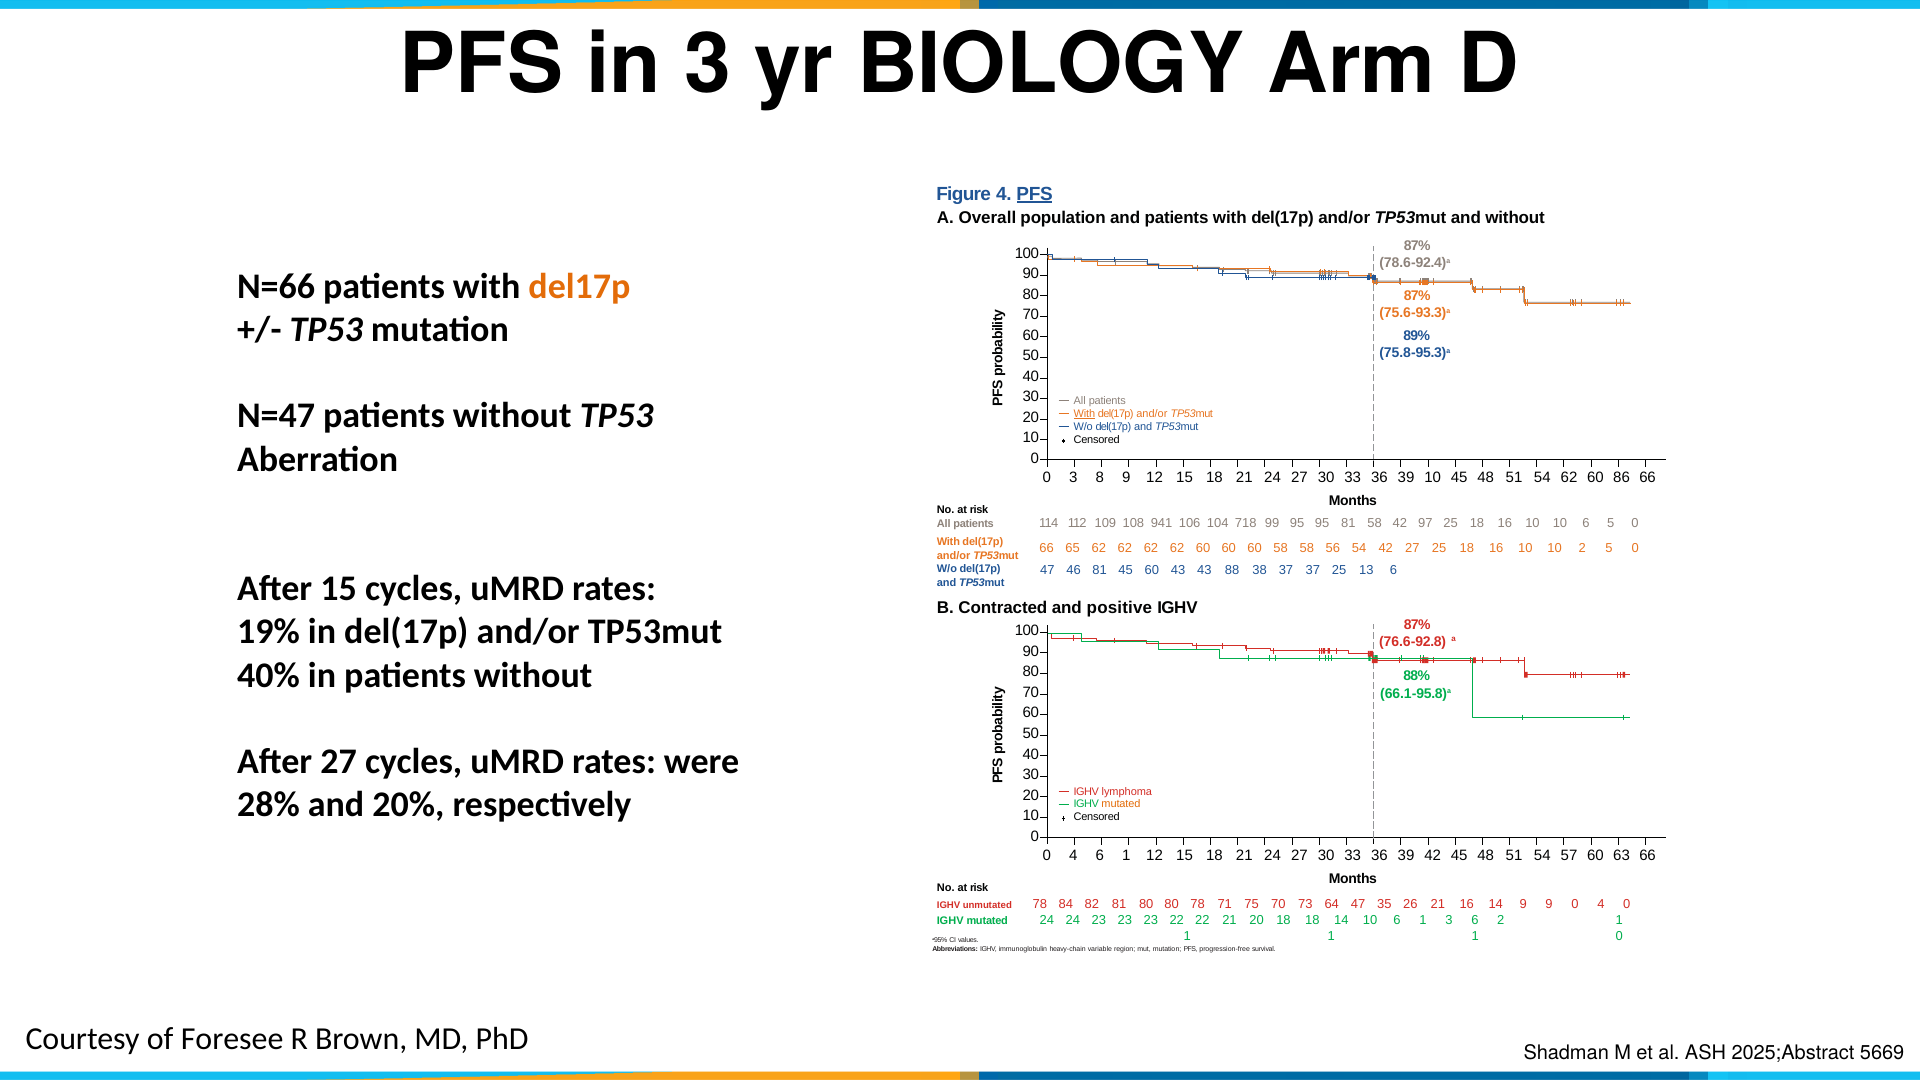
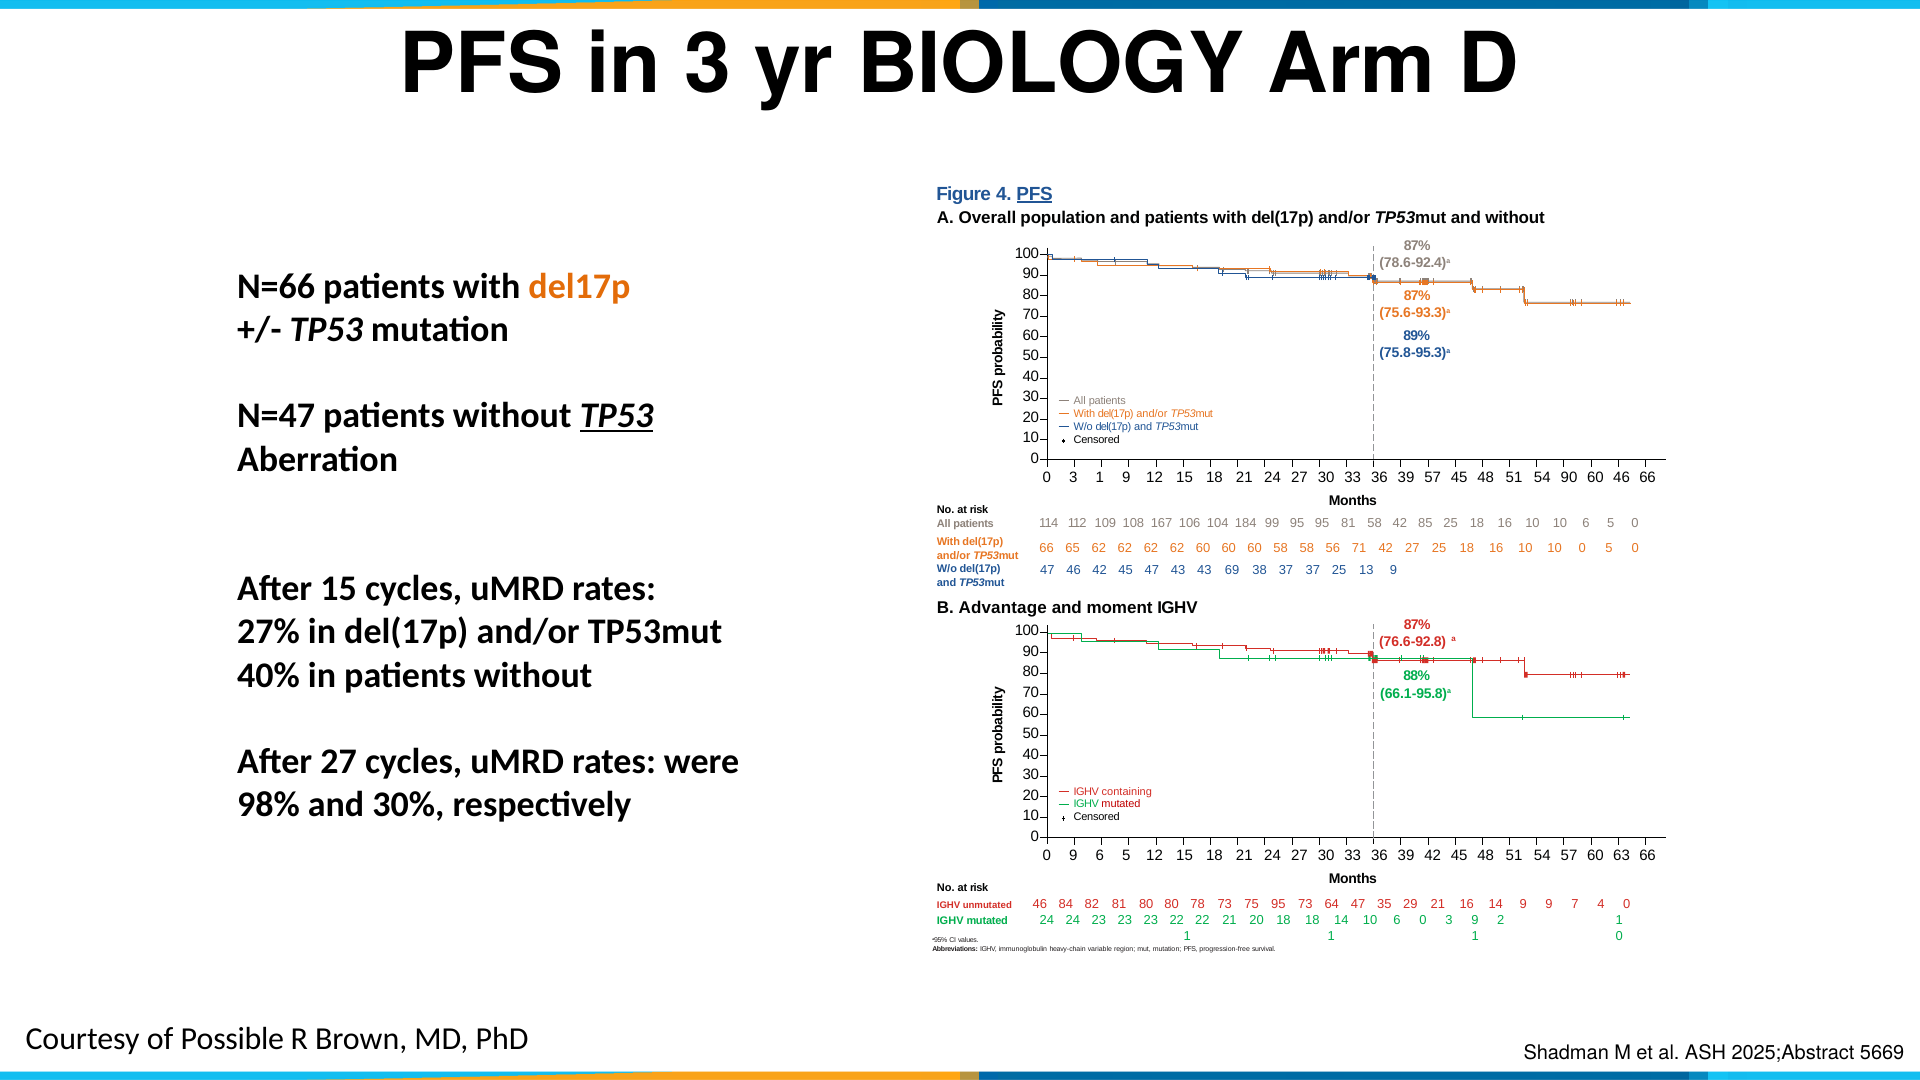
TP53 underline: none -> present (617, 416)
With underline: present -> none (1084, 414)
3 8: 8 -> 1 (1100, 478)
39 10: 10 -> 57 (1433, 478)
54 62: 62 -> 90 (1569, 478)
60 86: 86 -> 46 (1622, 478)
941: 941 -> 167 (1162, 524)
718: 718 -> 184 (1246, 524)
97: 97 -> 85 (1425, 524)
56 54: 54 -> 71 (1359, 548)
10 10 2: 2 -> 0 (1582, 548)
46 81: 81 -> 42 (1100, 570)
45 60: 60 -> 47 (1152, 570)
88: 88 -> 69 (1232, 570)
13 6: 6 -> 9 (1393, 570)
Contracted: Contracted -> Advantage (1003, 608)
positive: positive -> moment (1120, 608)
19%: 19% -> 27% (269, 632)
lymphoma: lymphoma -> containing (1127, 791)
28%: 28% -> 98% (269, 805)
20%: 20% -> 30% (408, 805)
mutated colour: orange -> red (1121, 804)
4: 4 -> 9 (1073, 855)
1: 1 -> 5 (1126, 855)
unmutated 78: 78 -> 46 (1040, 905)
78 71: 71 -> 73 (1225, 905)
75 70: 70 -> 95 (1278, 905)
26: 26 -> 29 (1410, 905)
9 0: 0 -> 7 (1575, 905)
10 6 1: 1 -> 0 (1423, 920)
3 6: 6 -> 9 (1475, 920)
Foresee: Foresee -> Possible (232, 1039)
